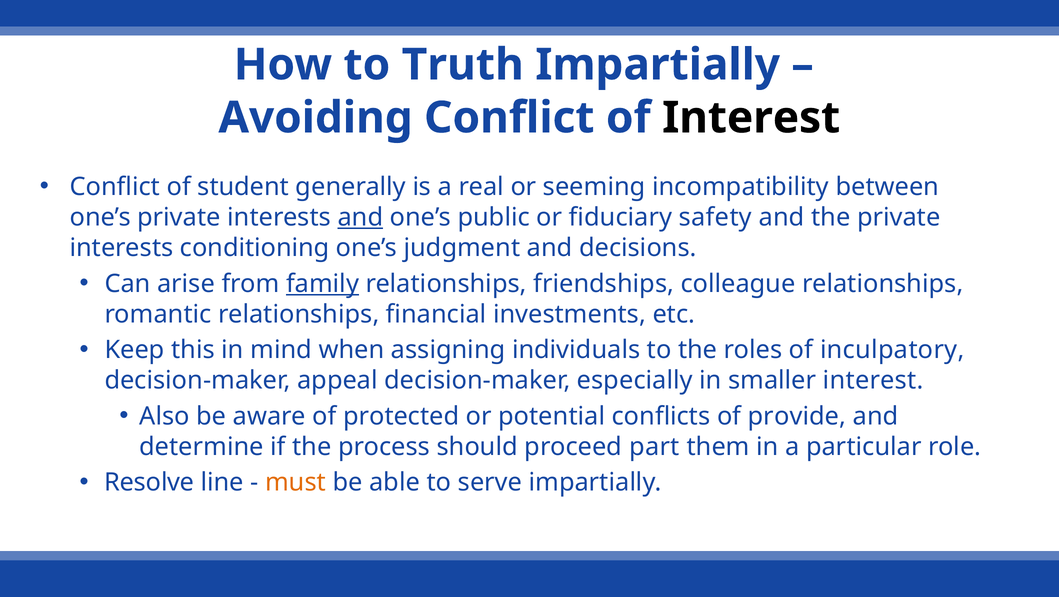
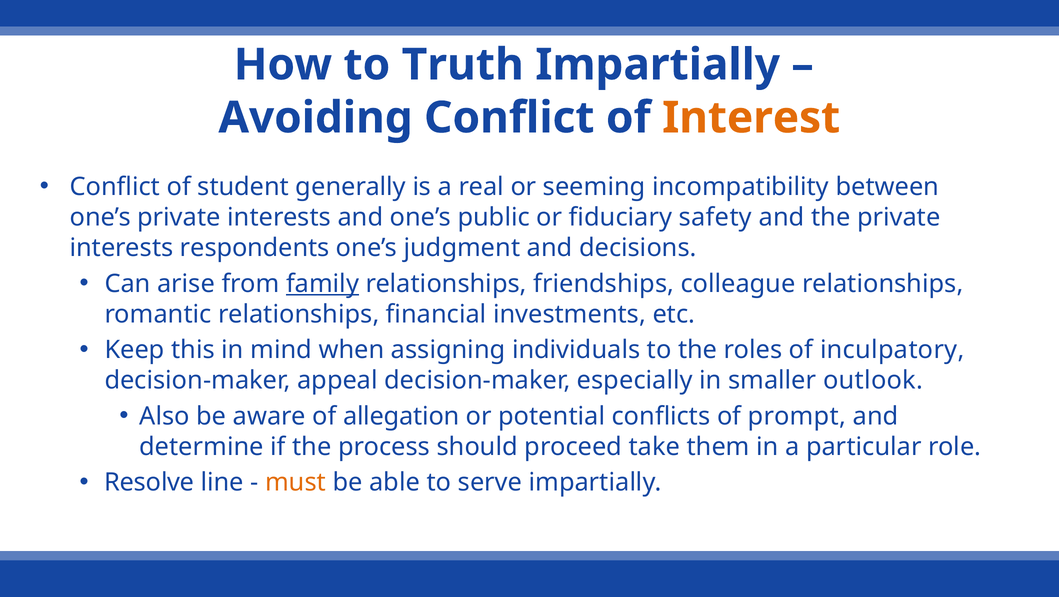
Interest colour: black -> orange (751, 118)
and underline: present -> none (360, 217)
conditioning: conditioning -> respondents (255, 248)
smaller interest: interest -> outlook (873, 381)
protected: protected -> allegation (401, 416)
provide: provide -> prompt (797, 416)
part: part -> take (654, 447)
